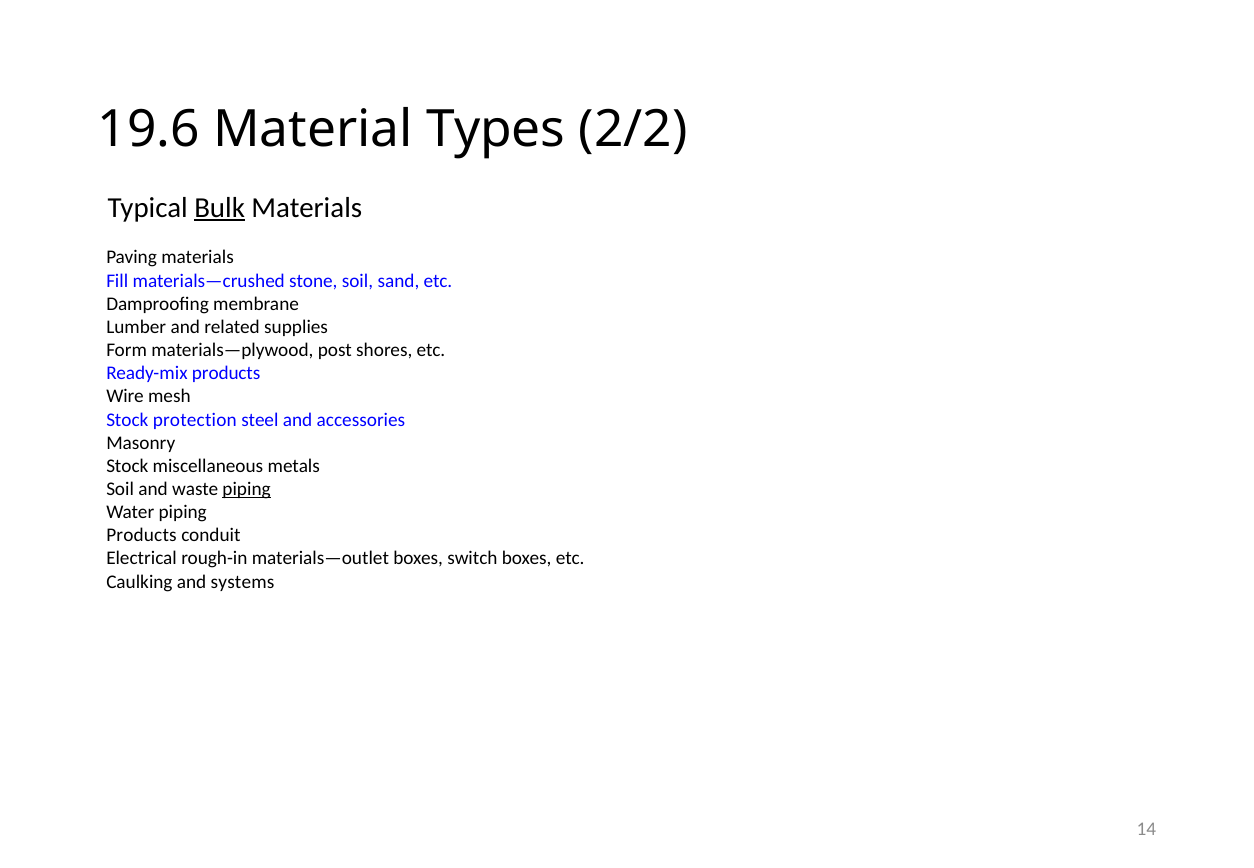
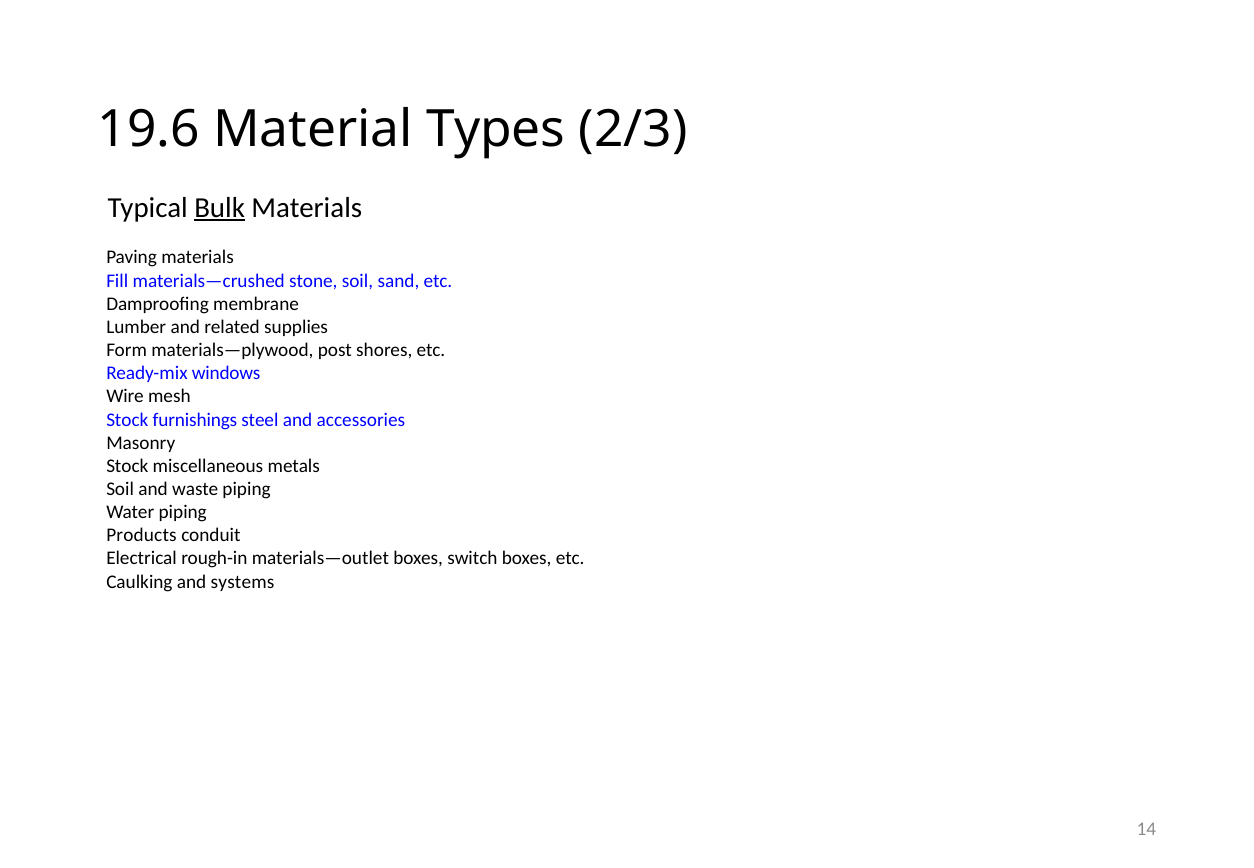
2/2: 2/2 -> 2/3 (633, 130)
Ready-mix products: products -> windows (226, 373)
protection: protection -> furnishings (195, 420)
piping underline: present -> none (247, 489)
